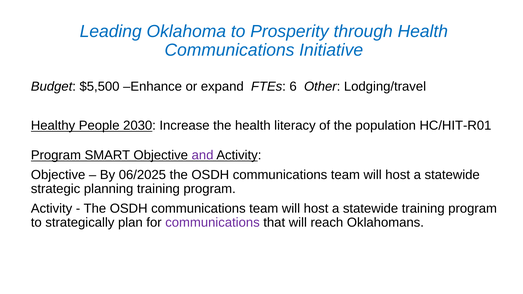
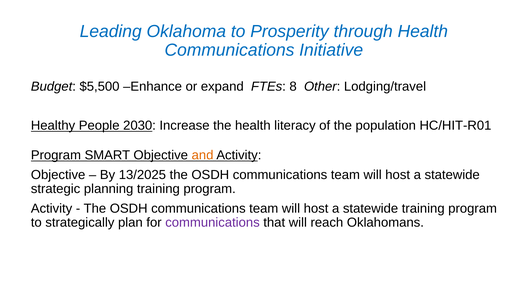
6: 6 -> 8 (293, 86)
and colour: purple -> orange (203, 155)
06/2025: 06/2025 -> 13/2025 (142, 175)
